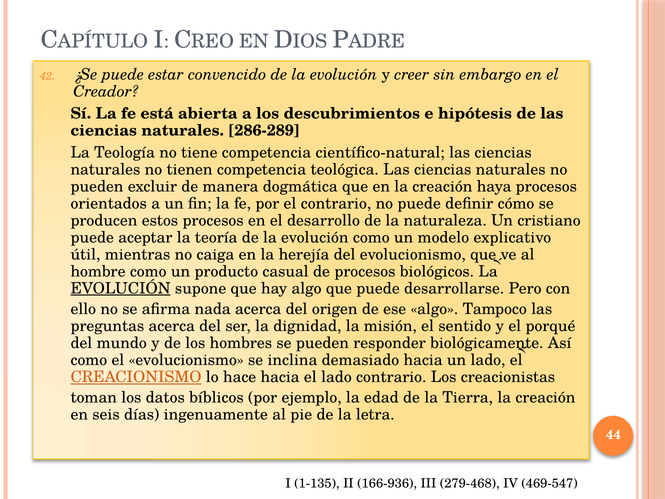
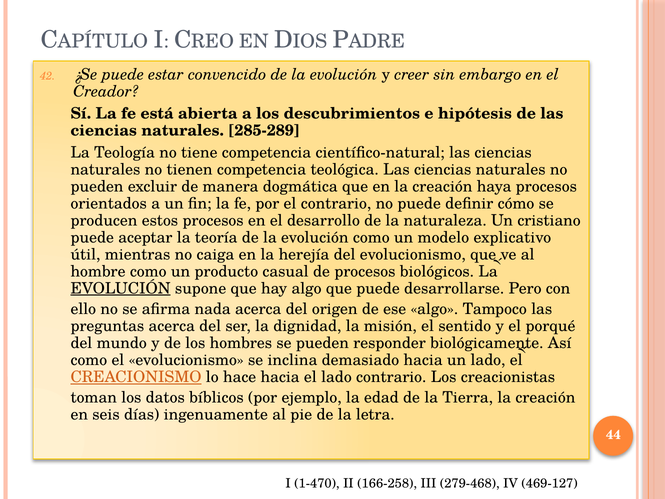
286-289: 286-289 -> 285-289 (264, 131)
1-135: 1-135 -> 1-470 (317, 483)
166-936: 166-936 -> 166-258 (387, 483)
469-547: 469-547 -> 469-127 (550, 483)
